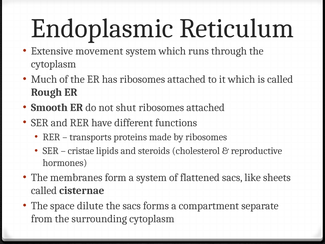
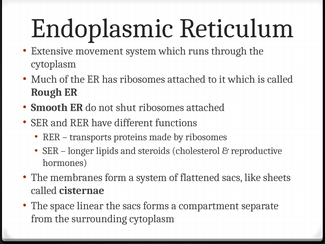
cristae: cristae -> longer (81, 151)
dilute: dilute -> linear (90, 206)
